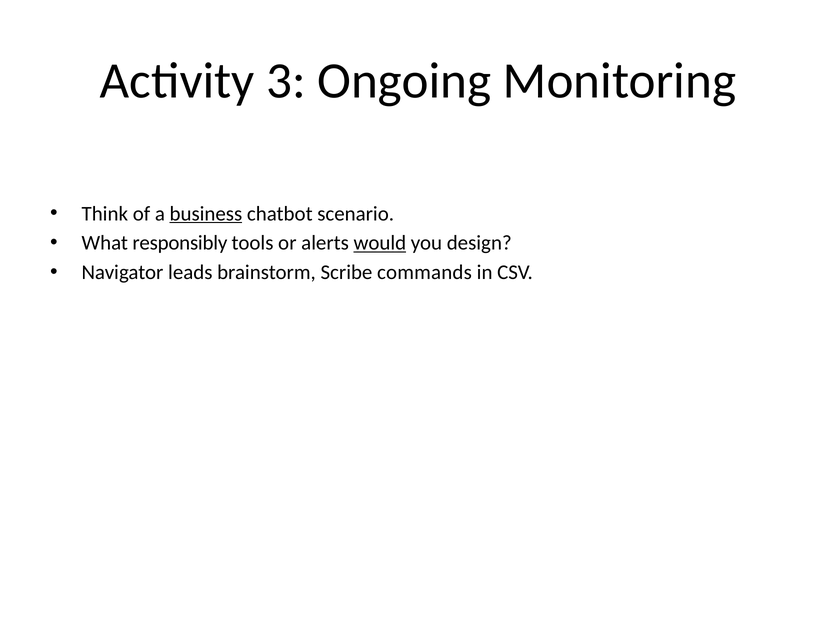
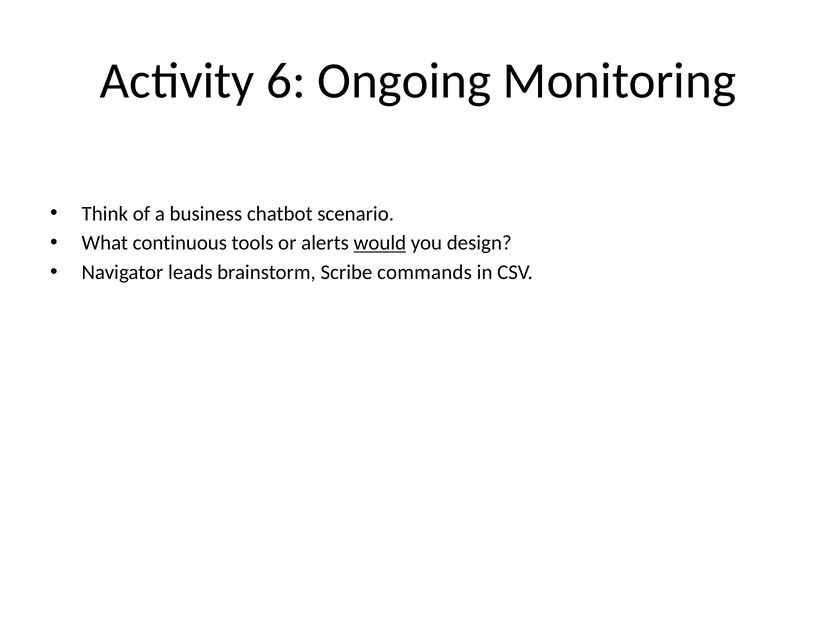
3: 3 -> 6 (286, 81)
business underline: present -> none (206, 214)
responsibly: responsibly -> continuous (180, 243)
